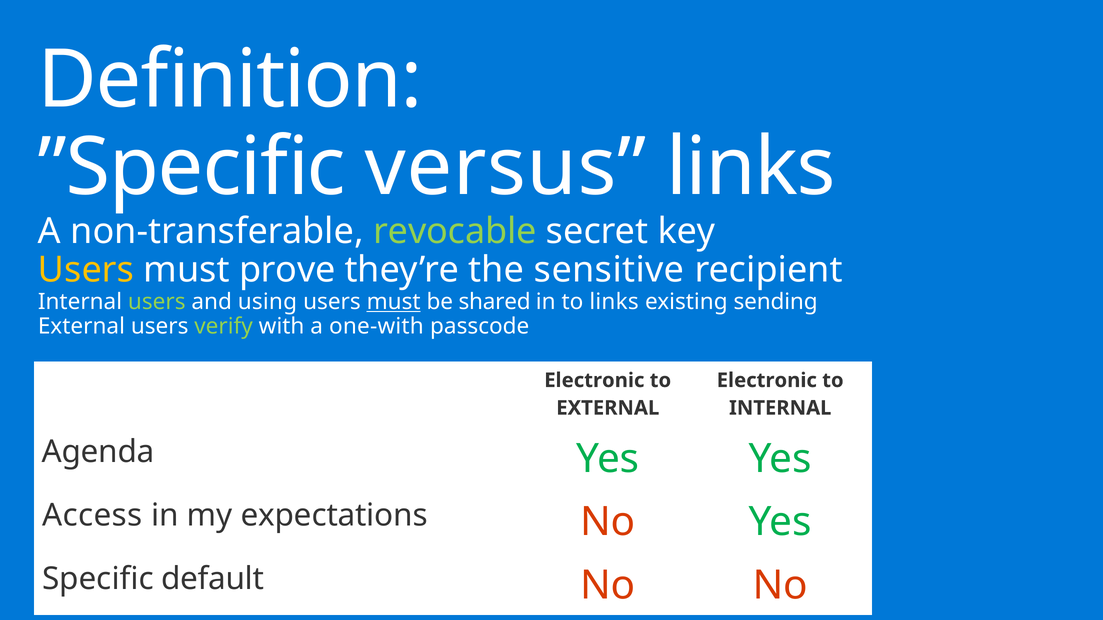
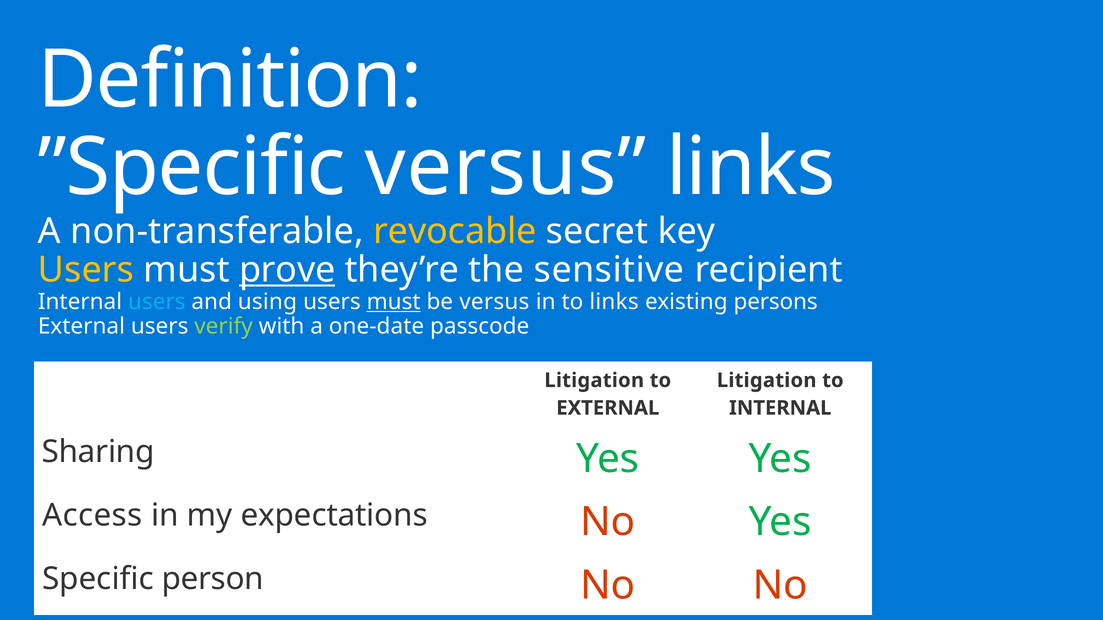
revocable colour: light green -> yellow (455, 231)
prove underline: none -> present (287, 270)
users colour: light green -> light blue (157, 302)
be shared: shared -> versus (494, 302)
sending: sending -> persons (776, 302)
one-with: one-with -> one-date (377, 326)
Electronic: Electronic -> Litigation (594, 381)
Electronic: Electronic -> Litigation (767, 381)
Agenda: Agenda -> Sharing (98, 452)
default: default -> person (213, 579)
